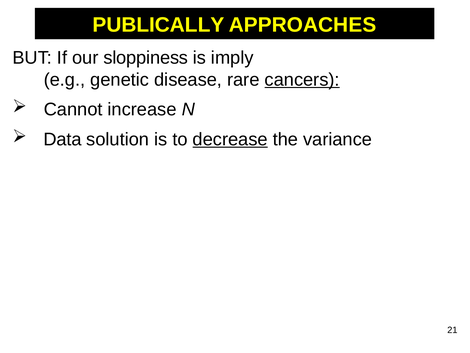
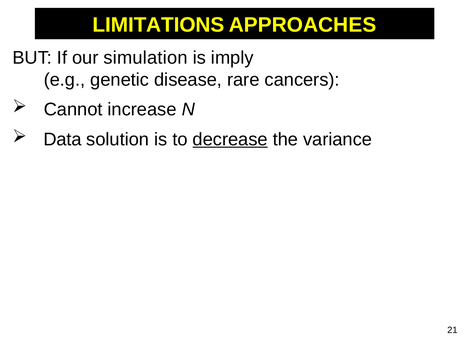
PUBLICALLY: PUBLICALLY -> LIMITATIONS (159, 25)
sloppiness: sloppiness -> simulation (146, 58)
cancers underline: present -> none (302, 80)
